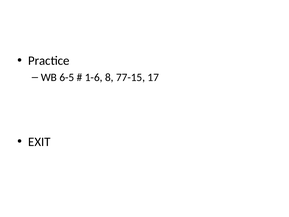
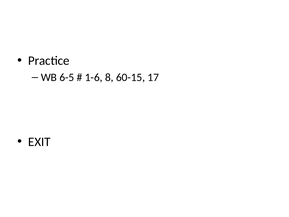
77-15: 77-15 -> 60-15 (131, 77)
